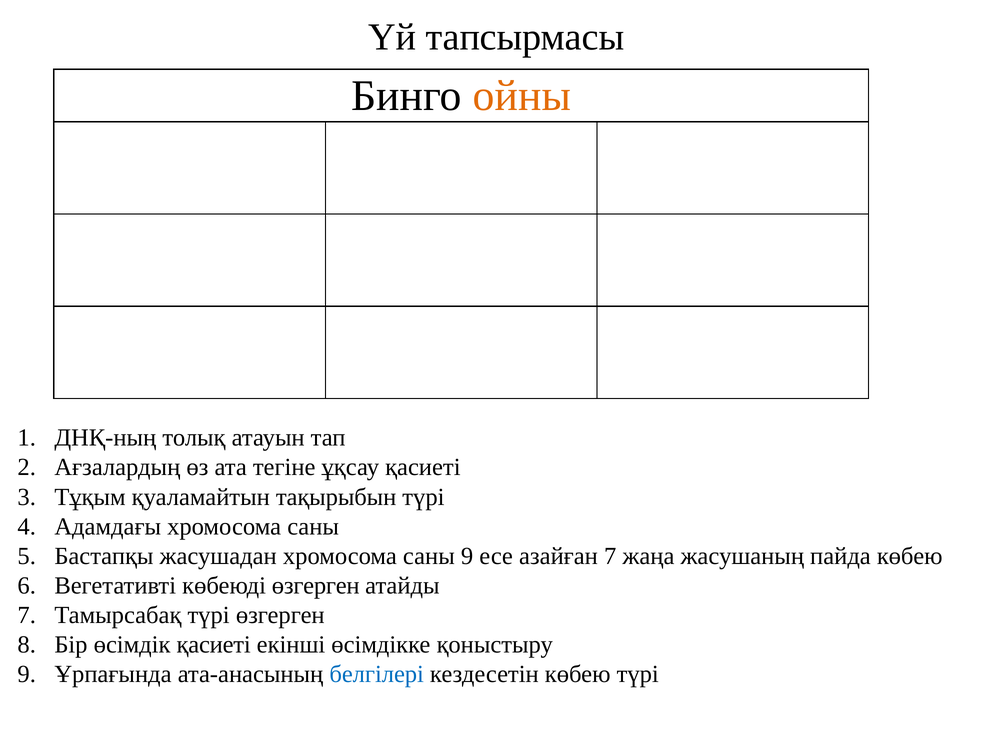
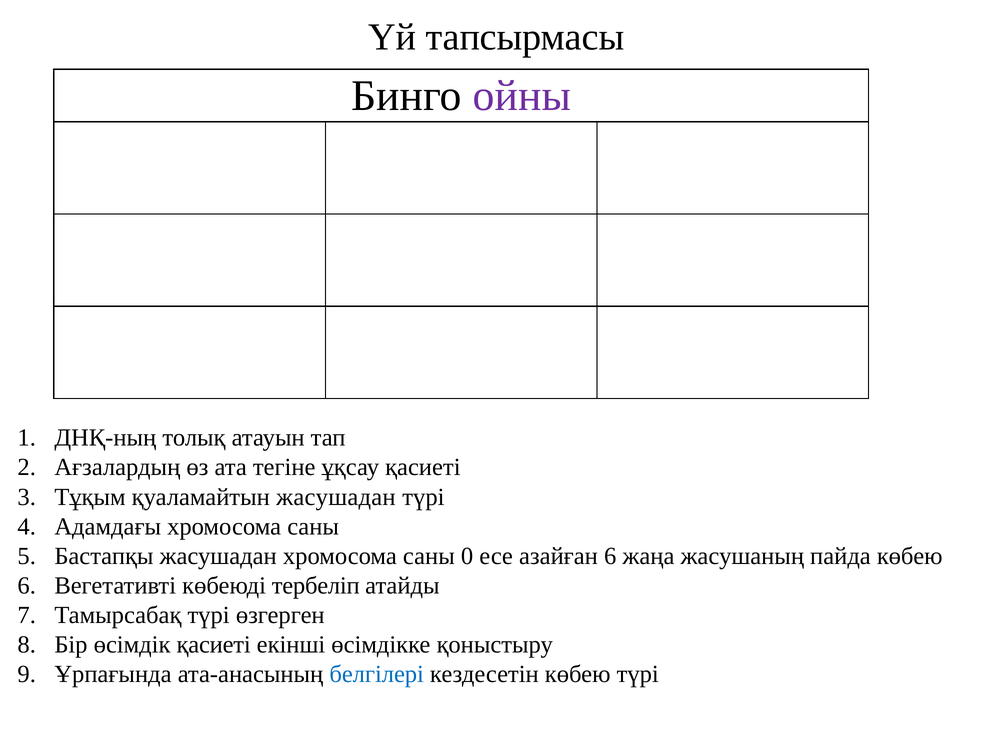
ойны colour: orange -> purple (522, 96)
қуаламайтын тақырыбын: тақырыбын -> жасушадан (336, 497)
саны 9: 9 -> 0 (467, 556)
азайған 7: 7 -> 6 (610, 556)
көбеюді өзгерген: өзгерген -> тербеліп (316, 585)
